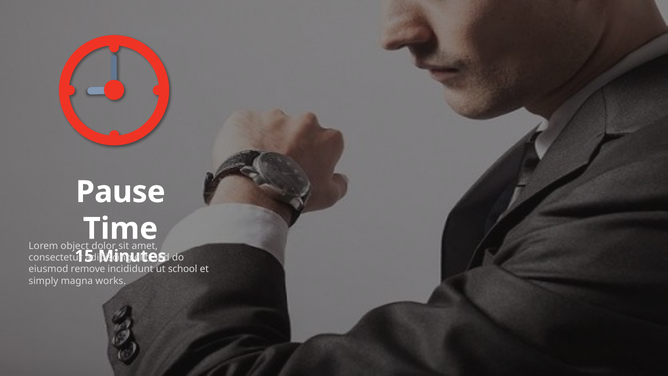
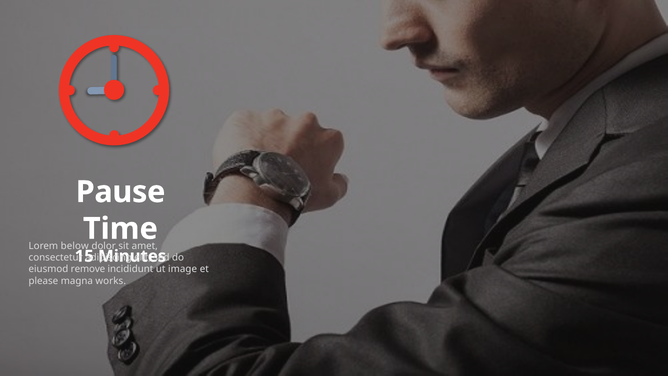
object: object -> below (75, 246)
school: school -> image (183, 269)
simply: simply -> please (43, 281)
